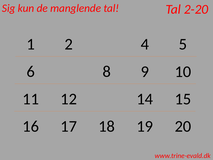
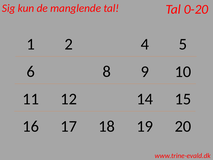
2-20: 2-20 -> 0-20 (196, 9)
